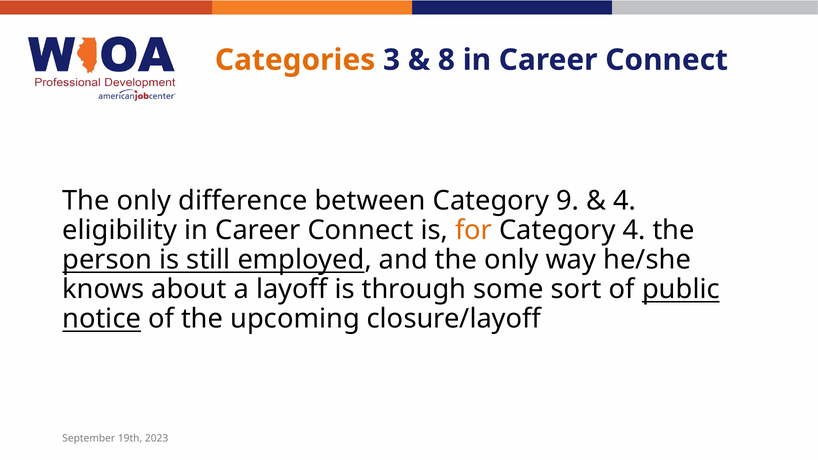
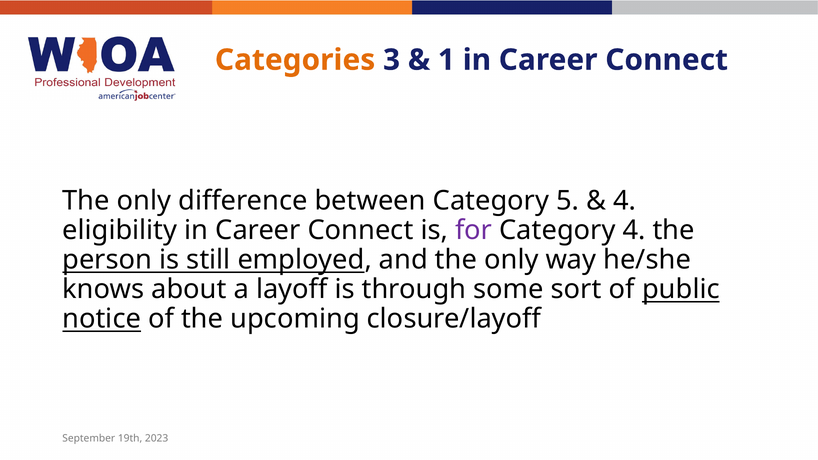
8: 8 -> 1 (446, 60)
9: 9 -> 5 (568, 201)
for colour: orange -> purple (474, 230)
